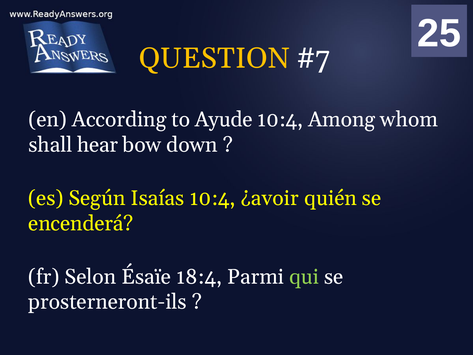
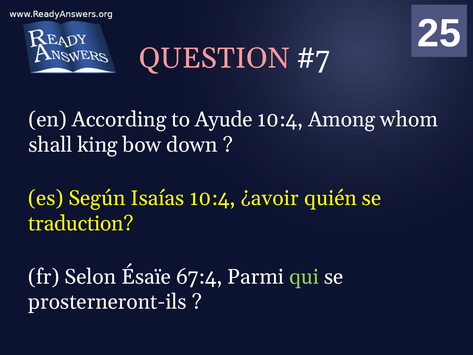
QUESTION colour: yellow -> pink (214, 58)
hear: hear -> king (98, 145)
encenderá: encenderá -> traduction (81, 223)
18:4: 18:4 -> 67:4 (199, 277)
